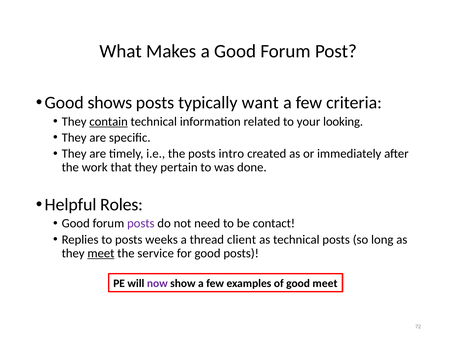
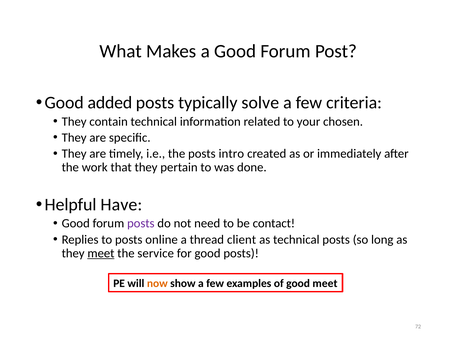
shows: shows -> added (110, 103)
want: want -> solve (260, 103)
contain underline: present -> none (109, 122)
looking: looking -> chosen (343, 122)
Roles: Roles -> Have (121, 205)
weeks: weeks -> online (162, 240)
now colour: purple -> orange (157, 284)
